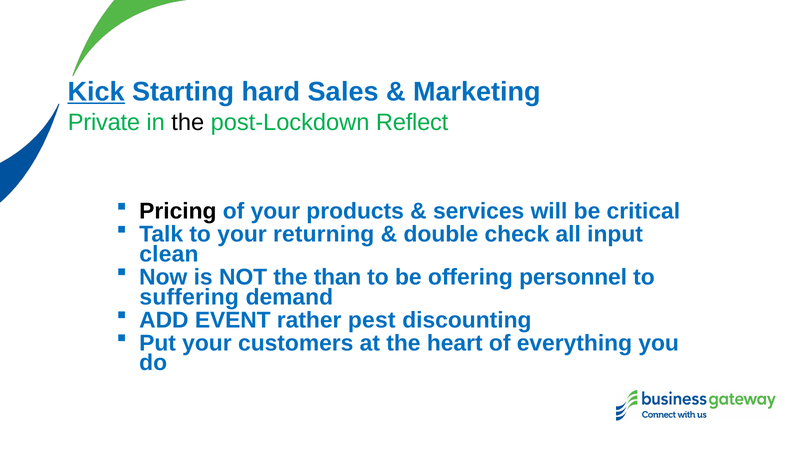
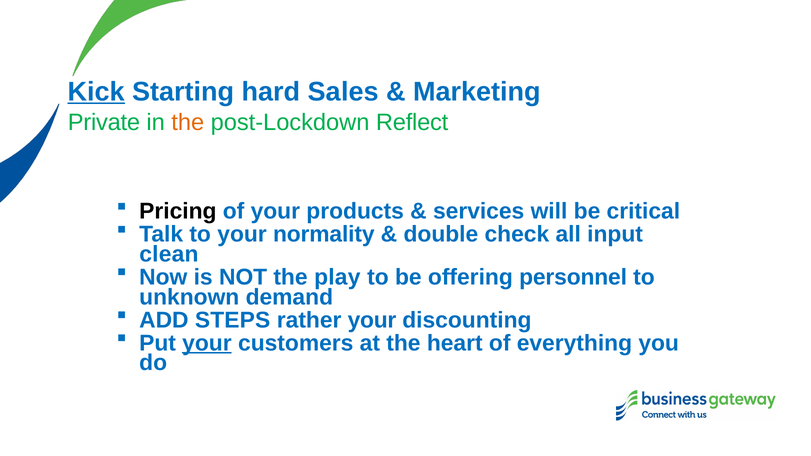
the colour: black -> orange (188, 122)
returning: returning -> normality (324, 235)
than: than -> play (337, 277)
suffering: suffering -> unknown (189, 297)
EVENT: EVENT -> STEPS (233, 320)
rather pest: pest -> your (372, 320)
your underline: none -> present (207, 343)
